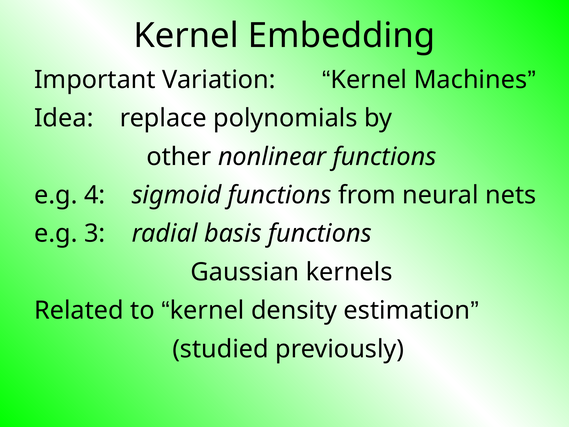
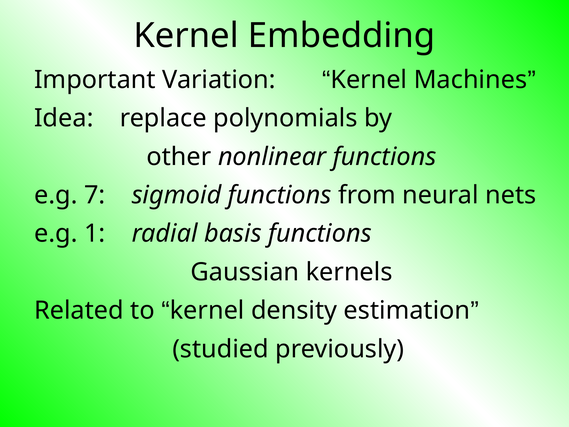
4: 4 -> 7 (95, 195)
3: 3 -> 1 (95, 233)
